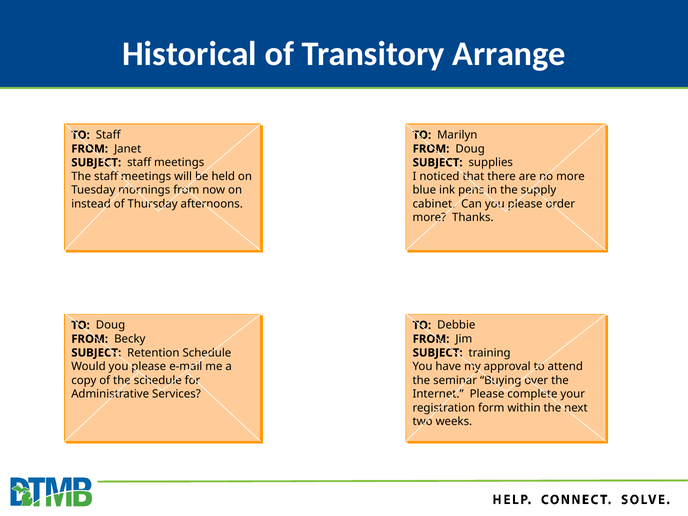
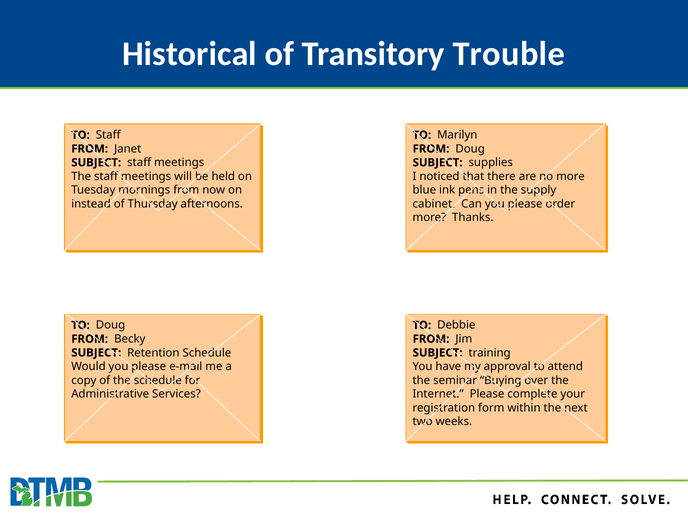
Arrange: Arrange -> Trouble (509, 54)
